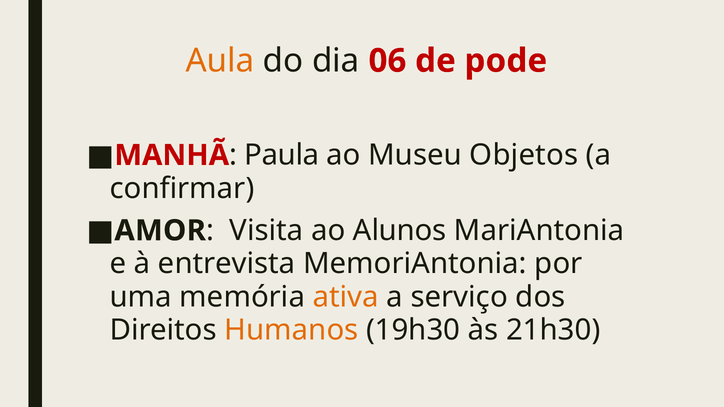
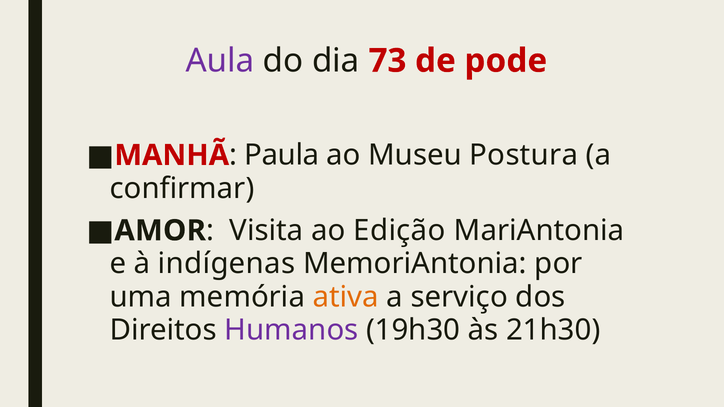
Aula colour: orange -> purple (220, 61)
06: 06 -> 73 (387, 61)
Objetos: Objetos -> Postura (524, 155)
Alunos: Alunos -> Edição (399, 231)
entrevista: entrevista -> indígenas (227, 264)
Humanos colour: orange -> purple (291, 330)
